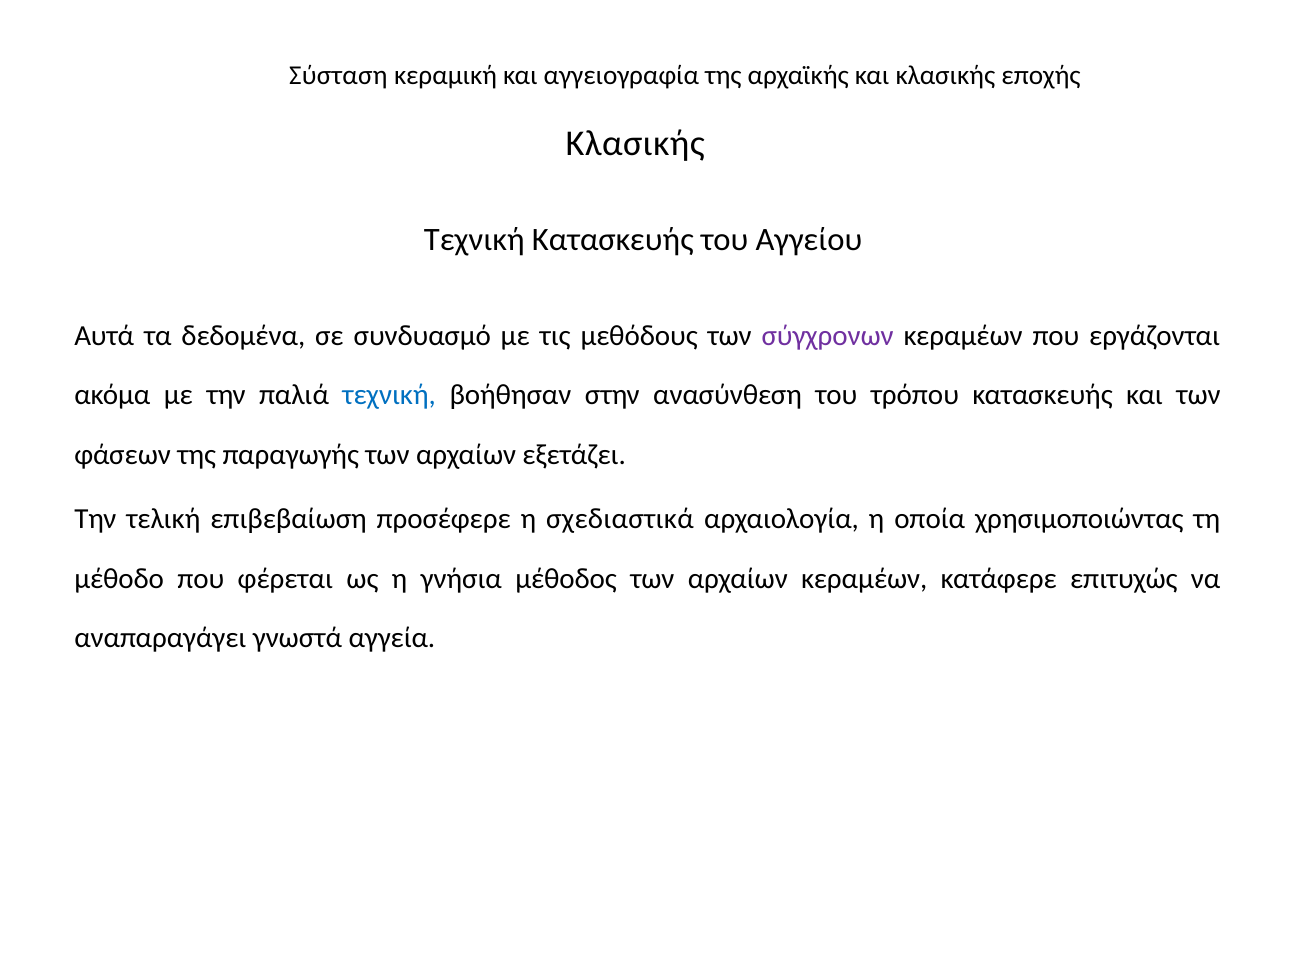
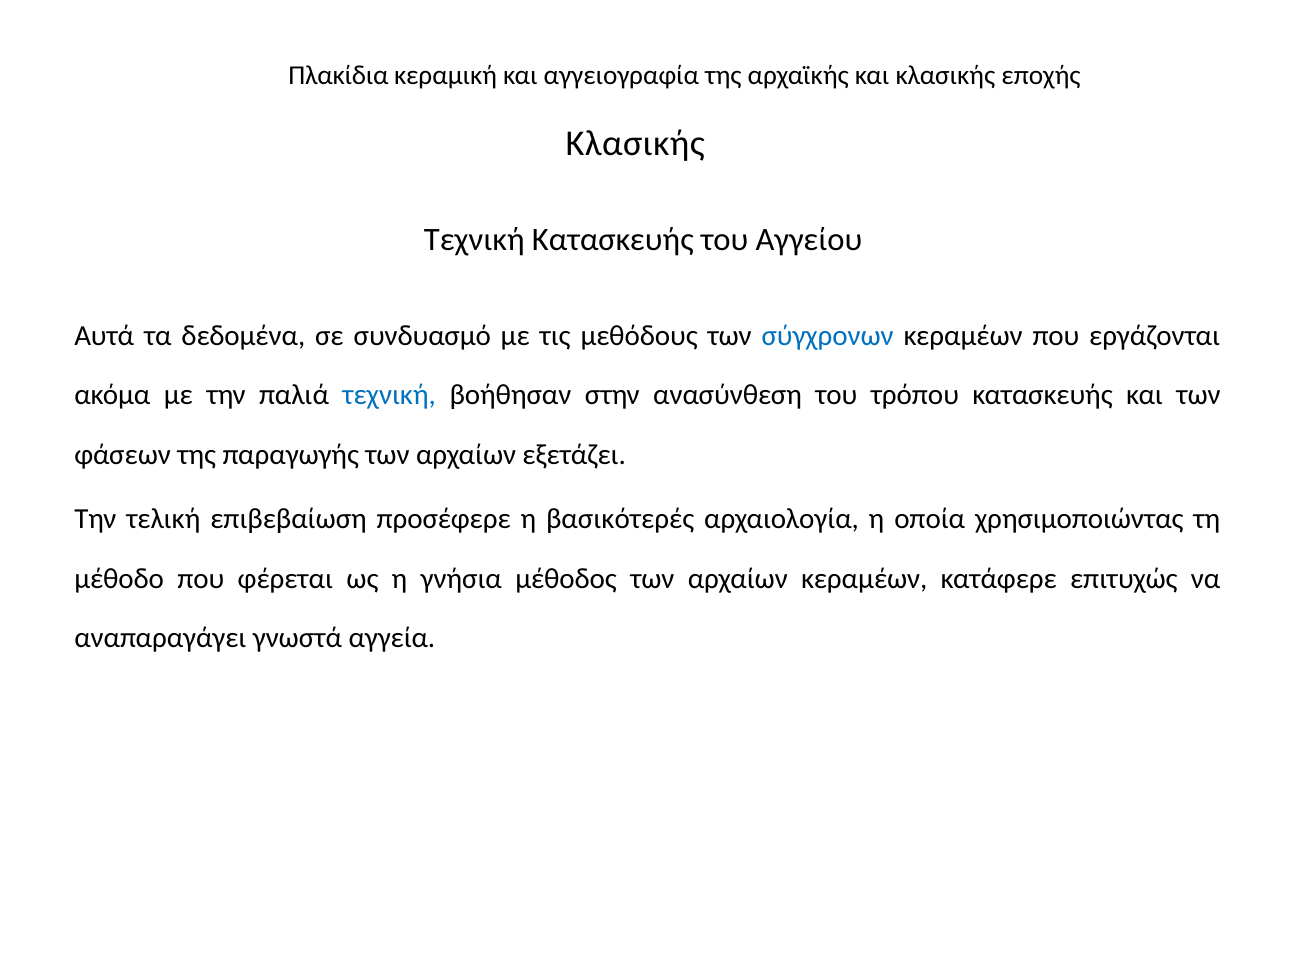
Σύσταση: Σύσταση -> Πλακίδια (338, 76)
σύγχρονων colour: purple -> blue (828, 336)
σχεδιαστικά: σχεδιαστικά -> βασικότερές (620, 520)
